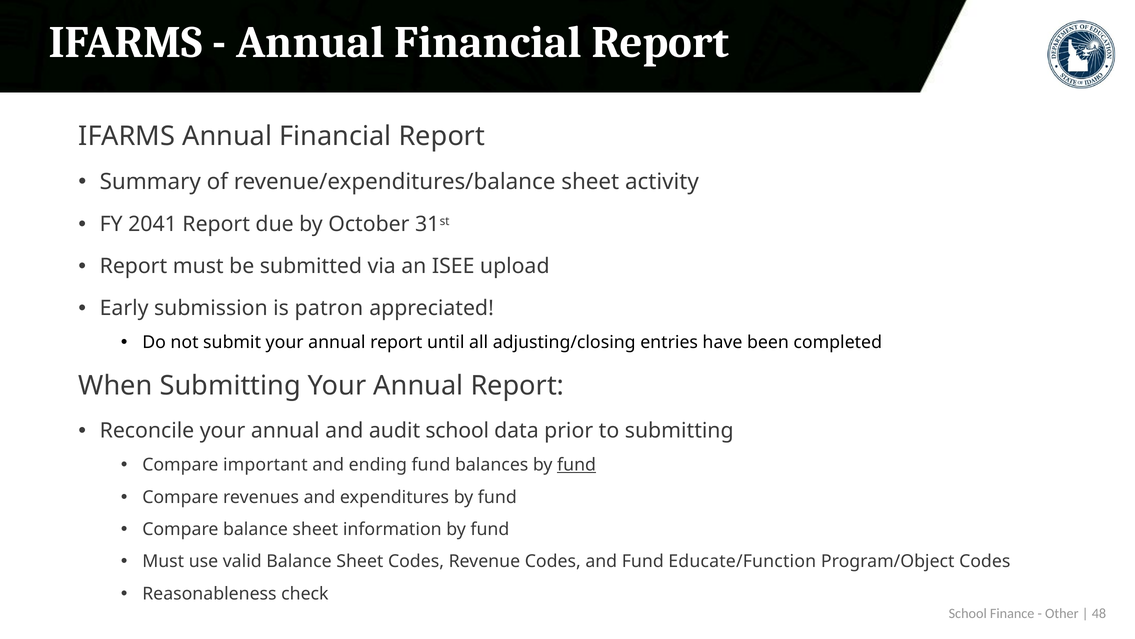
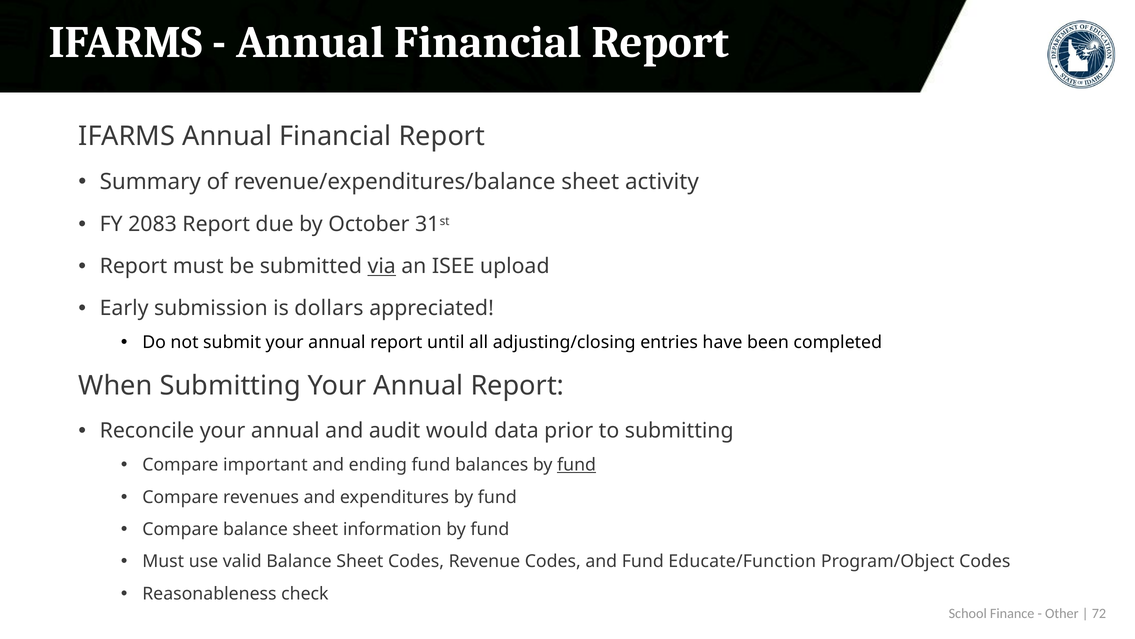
2041: 2041 -> 2083 (153, 224)
via underline: none -> present (382, 266)
patron: patron -> dollars (329, 308)
audit school: school -> would (457, 430)
48: 48 -> 72 (1099, 613)
